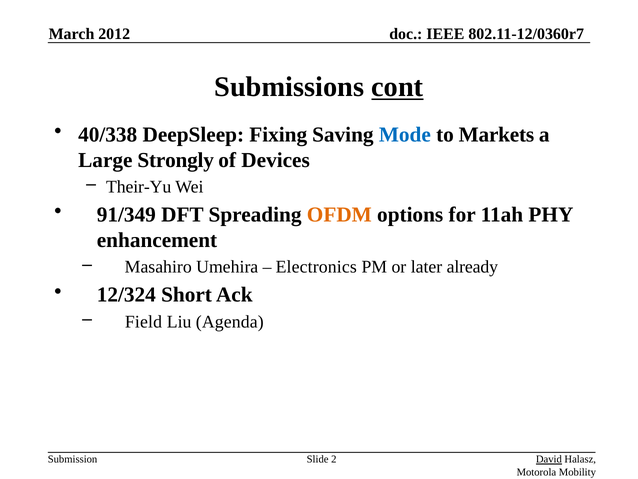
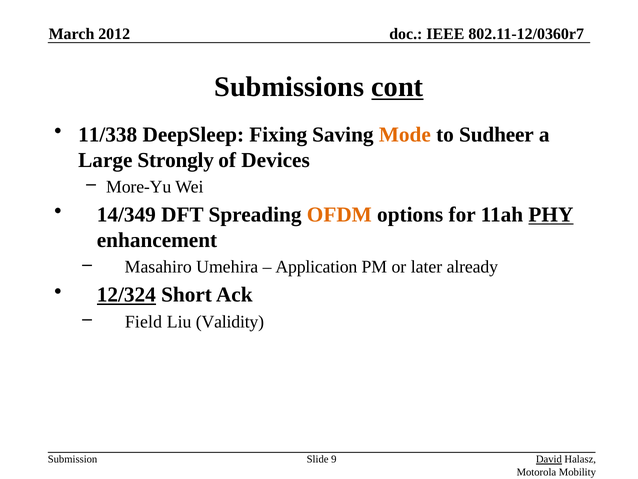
40/338: 40/338 -> 11/338 (108, 134)
Mode colour: blue -> orange (405, 134)
Markets: Markets -> Sudheer (496, 134)
Their-Yu: Their-Yu -> More-Yu (139, 187)
91/349: 91/349 -> 14/349 (126, 215)
PHY underline: none -> present (551, 215)
Electronics: Electronics -> Application (316, 267)
12/324 underline: none -> present (126, 295)
Agenda: Agenda -> Validity (230, 321)
2: 2 -> 9 (334, 459)
